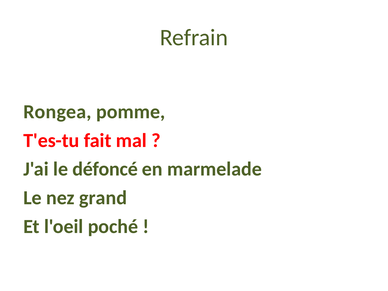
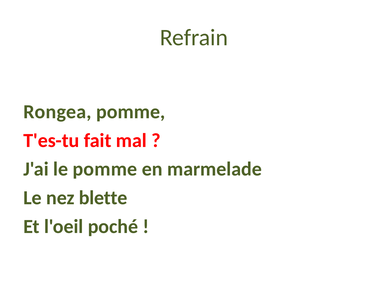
le défoncé: défoncé -> pomme (105, 169)
grand: grand -> blette (103, 198)
